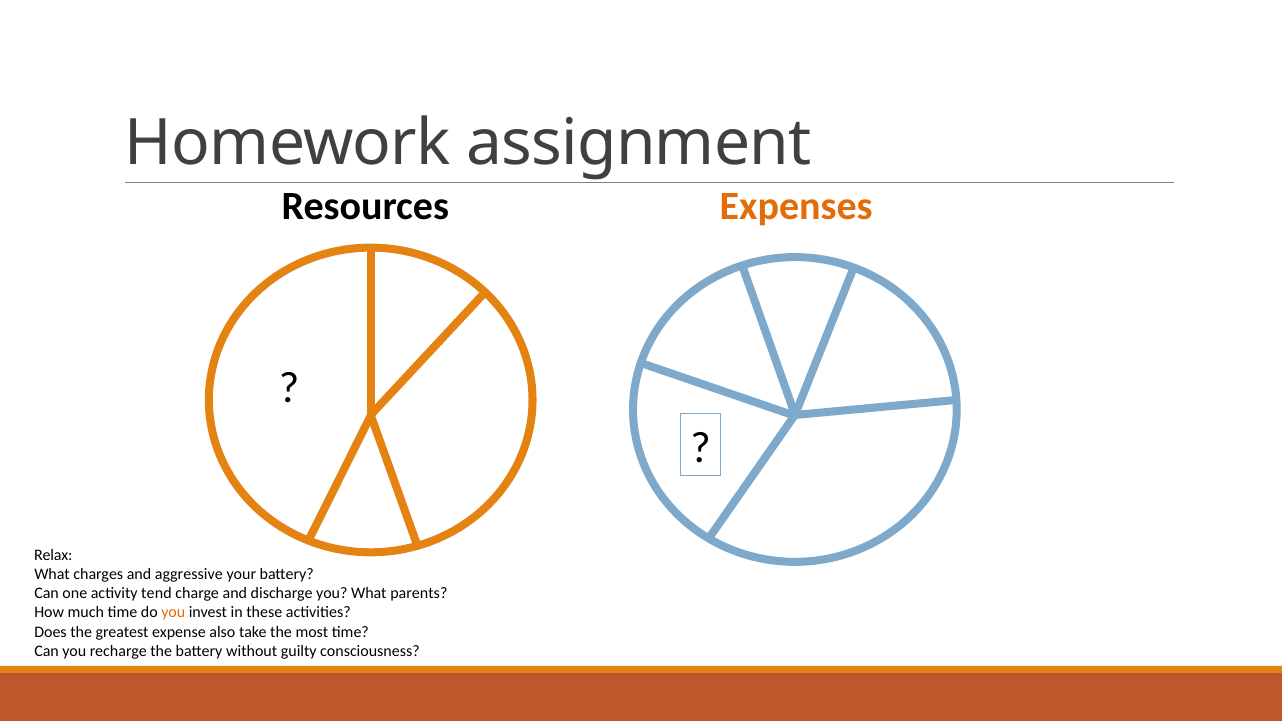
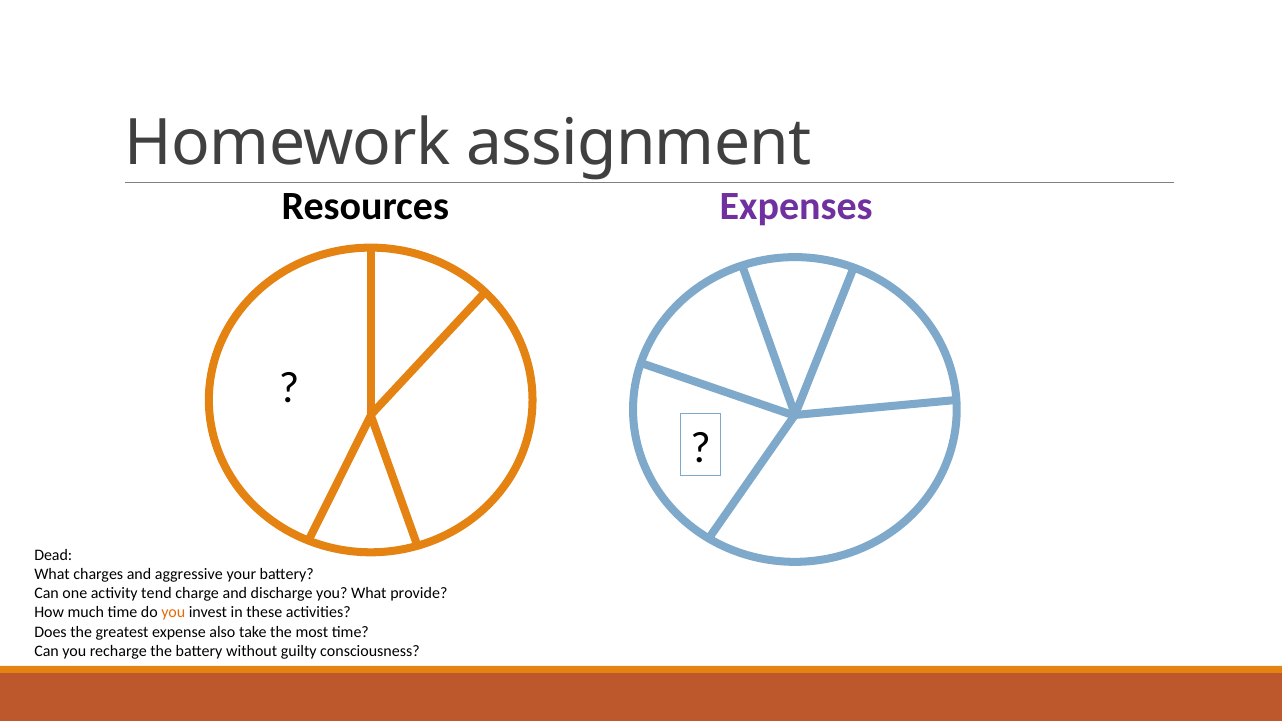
Expenses colour: orange -> purple (796, 206)
Relax: Relax -> Dead (53, 555)
parents: parents -> provide (419, 593)
